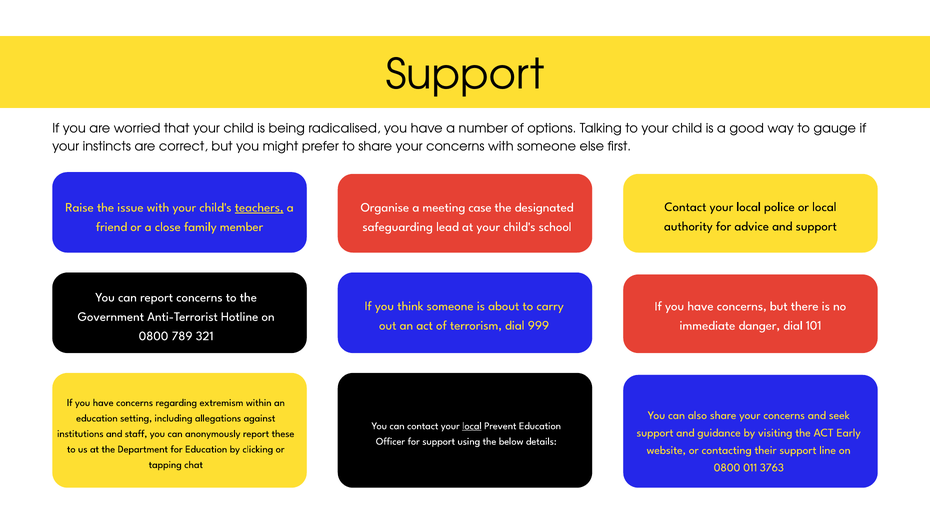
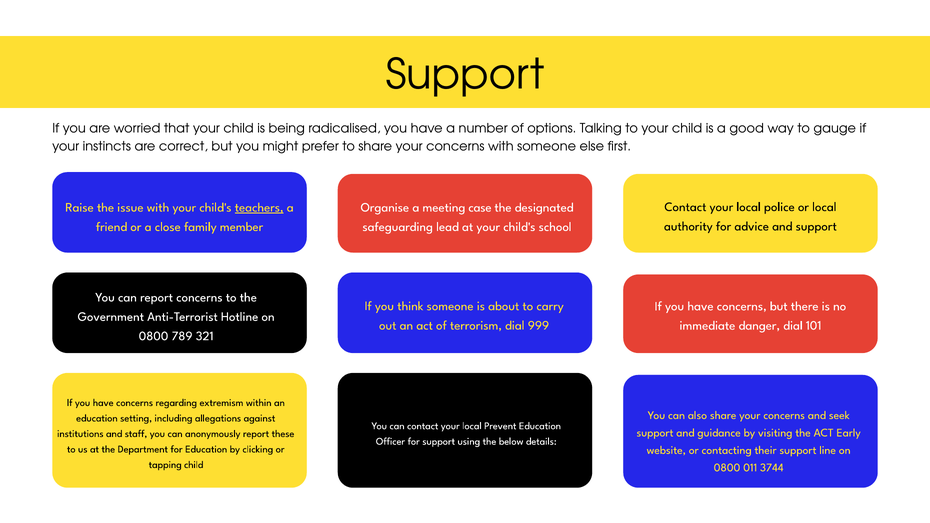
local underline: present -> none (472, 426)
tapping chat: chat -> child (194, 465)
3763: 3763 -> 3744 (772, 468)
